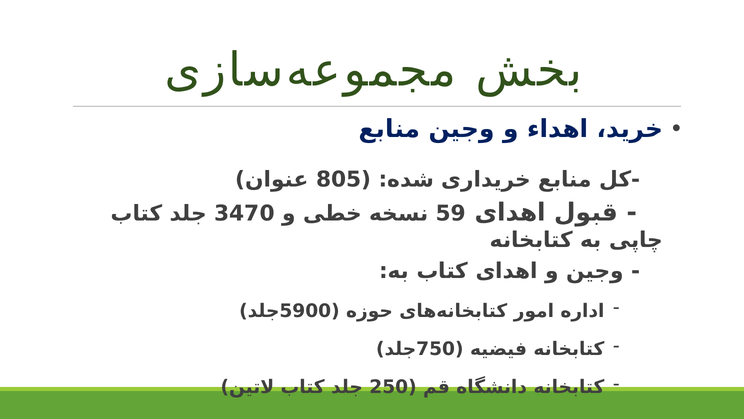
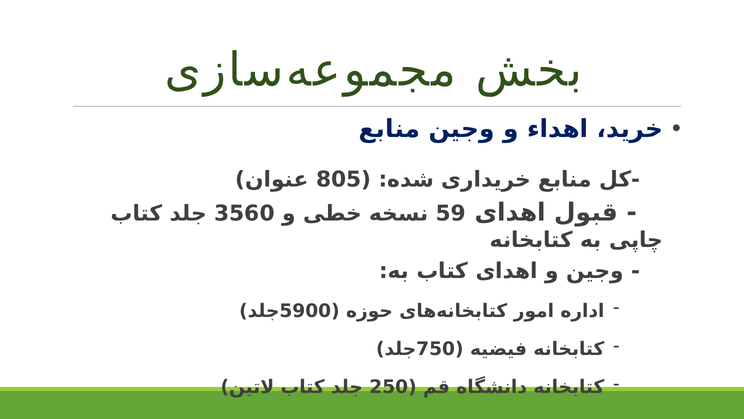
3470: 3470 -> 3560 (245, 213)
